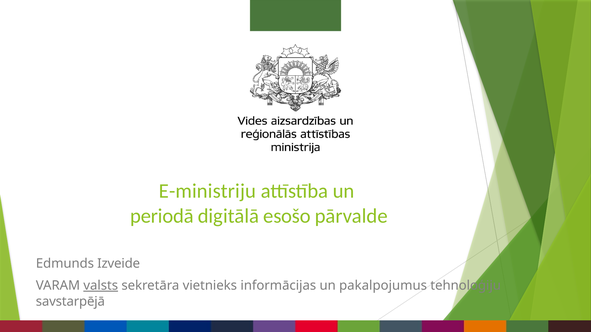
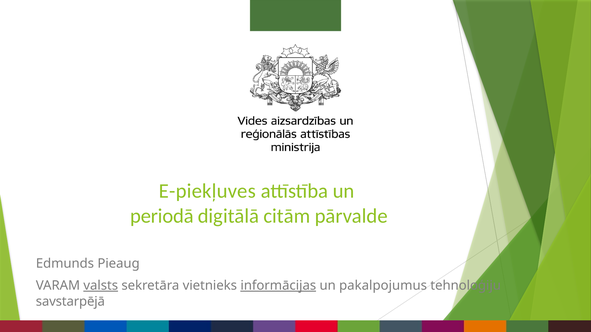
E-ministriju: E-ministriju -> E-piekļuves (207, 191)
esošo: esošo -> citām (287, 216)
Izveide: Izveide -> Pieaug (119, 264)
informācijas underline: none -> present (278, 286)
